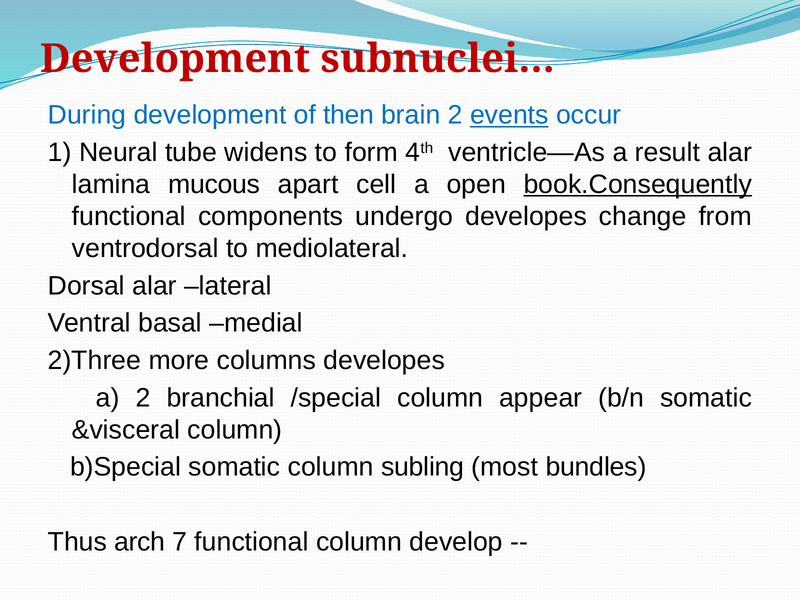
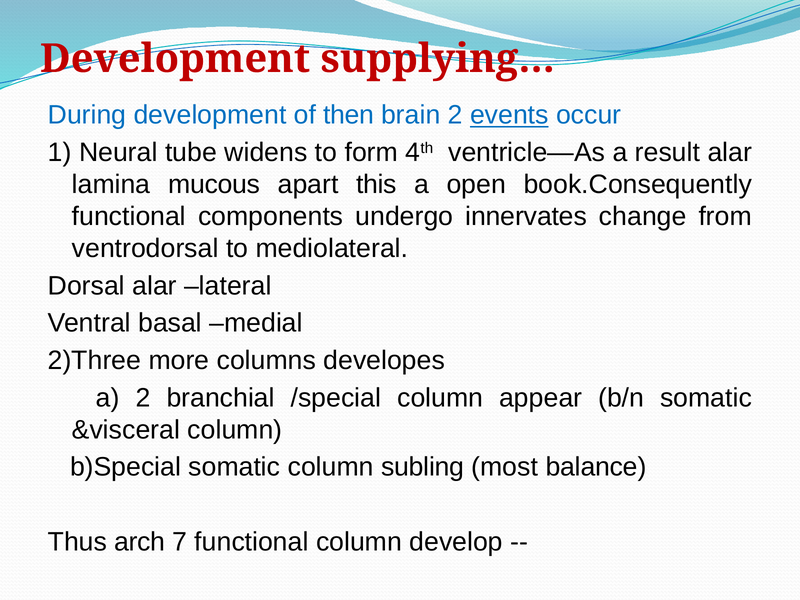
subnuclei…: subnuclei… -> supplying… (438, 59)
cell: cell -> this (376, 184)
book.Consequently underline: present -> none (638, 184)
undergo developes: developes -> innervates (526, 216)
bundles: bundles -> balance (596, 467)
